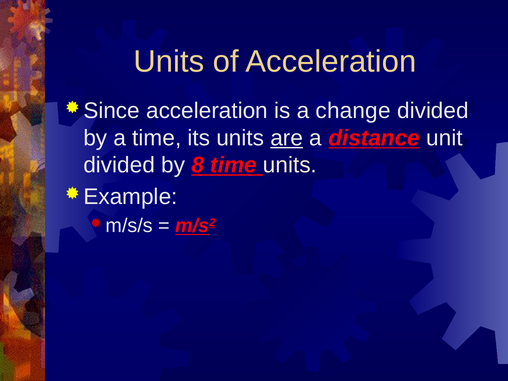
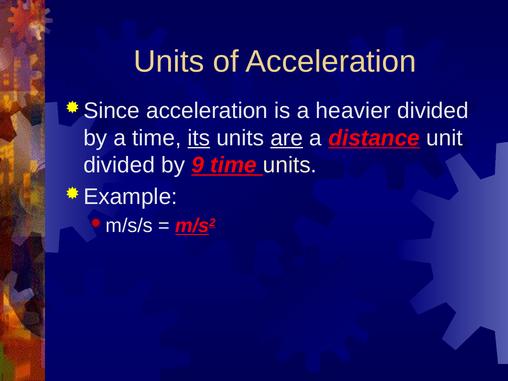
change: change -> heavier (353, 111)
its underline: none -> present (199, 138)
8: 8 -> 9 (198, 165)
